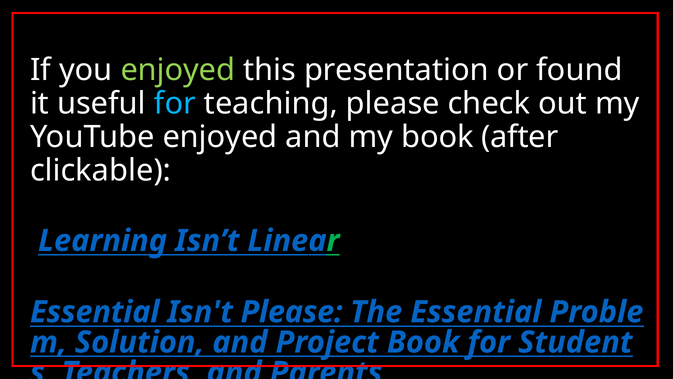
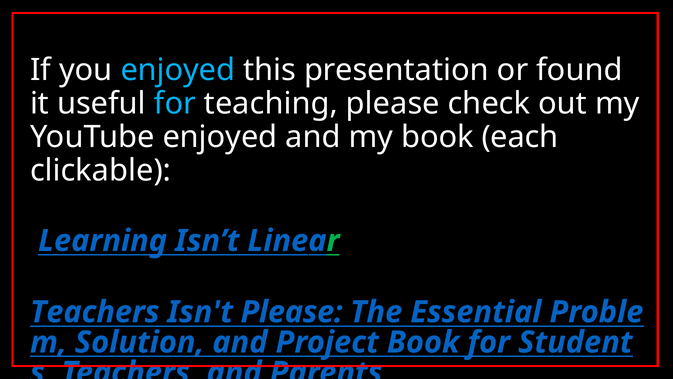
enjoyed colour: light green -> light blue (178, 70)
after: after -> each (520, 137)
Essential: Essential -> Teachers (95, 312)
